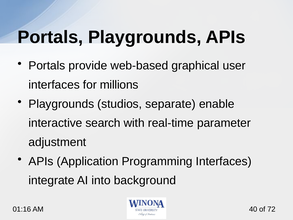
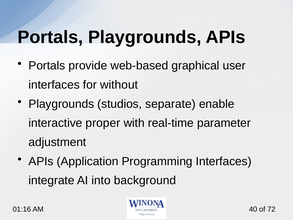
millions: millions -> without (119, 85)
search: search -> proper (103, 123)
